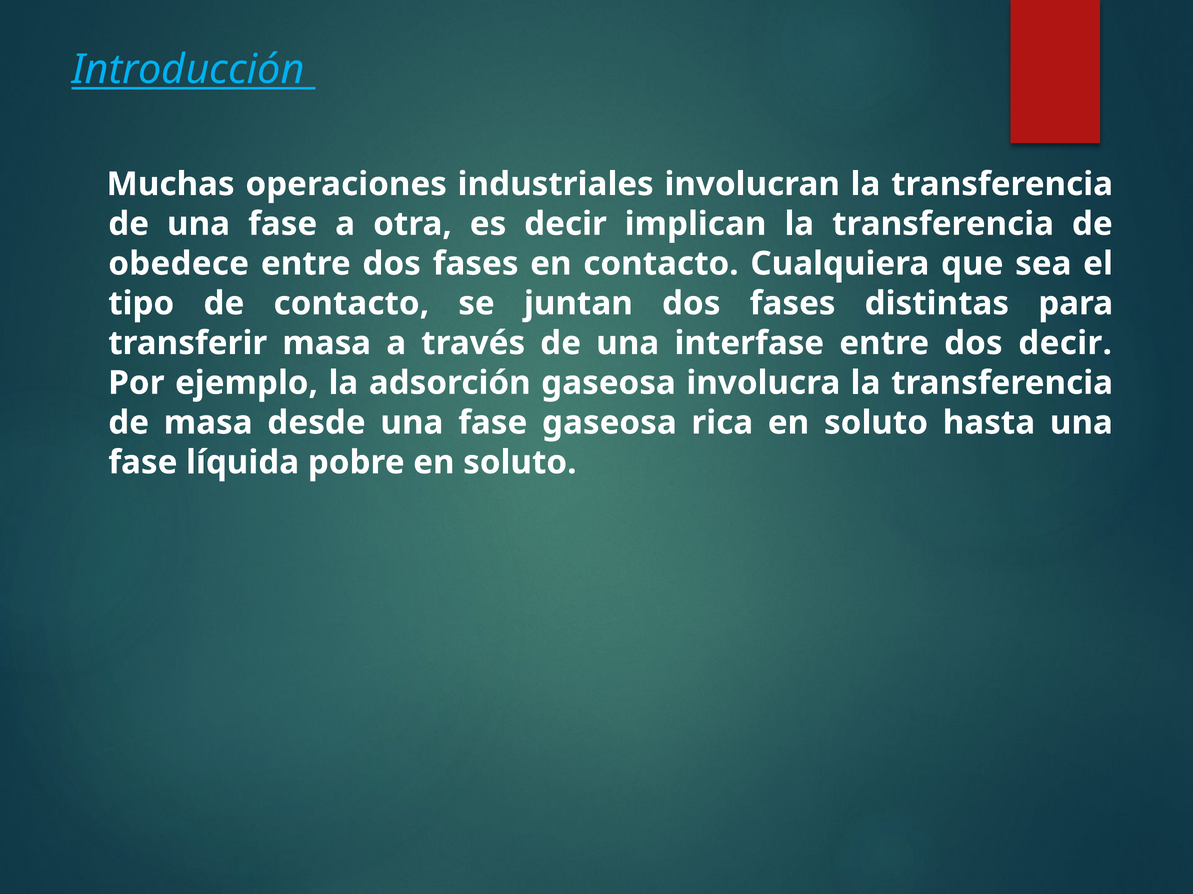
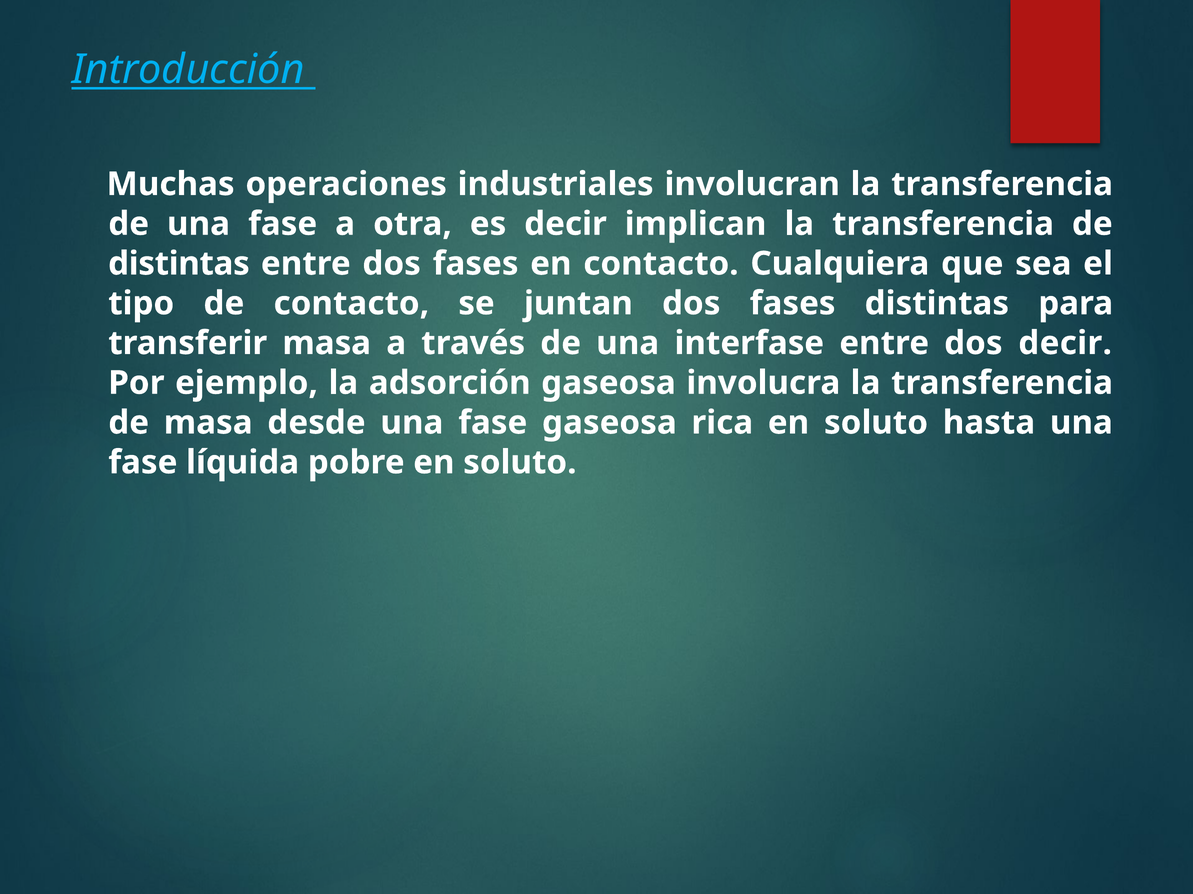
obedece: obedece -> distintas (179, 264)
